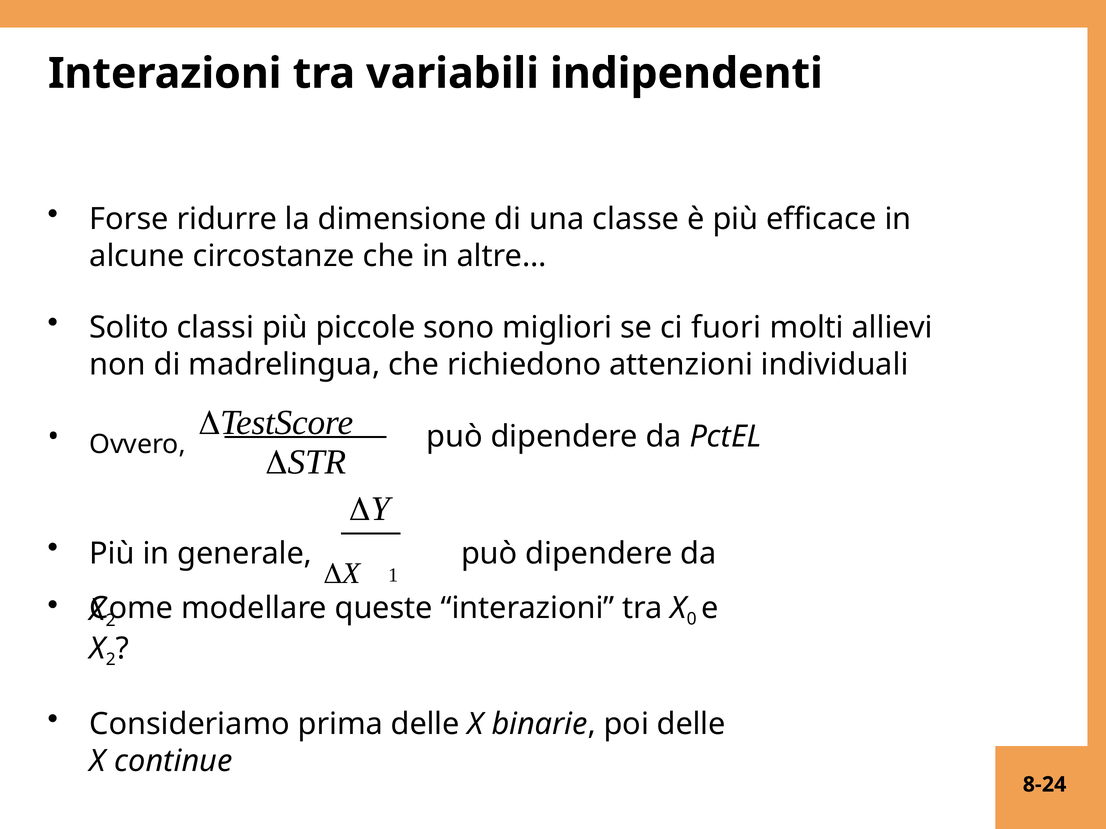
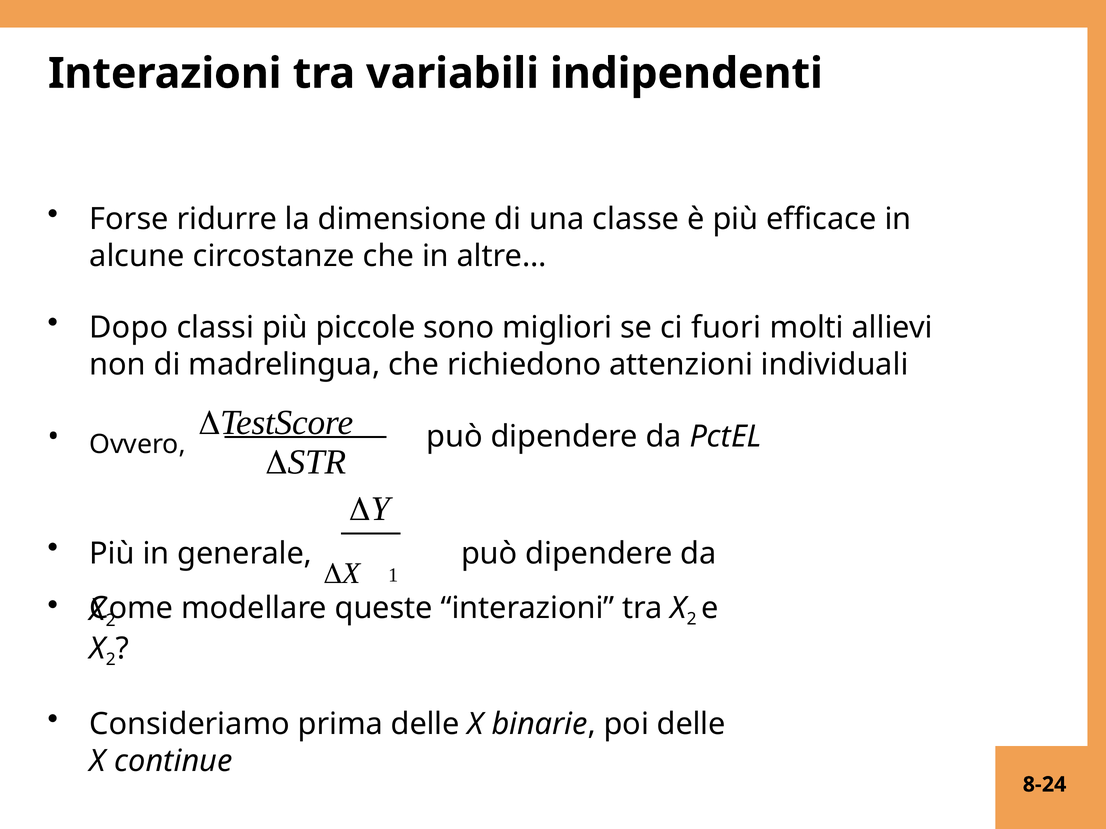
Solito: Solito -> Dopo (129, 328)
tra X 0: 0 -> 2 (692, 619)
